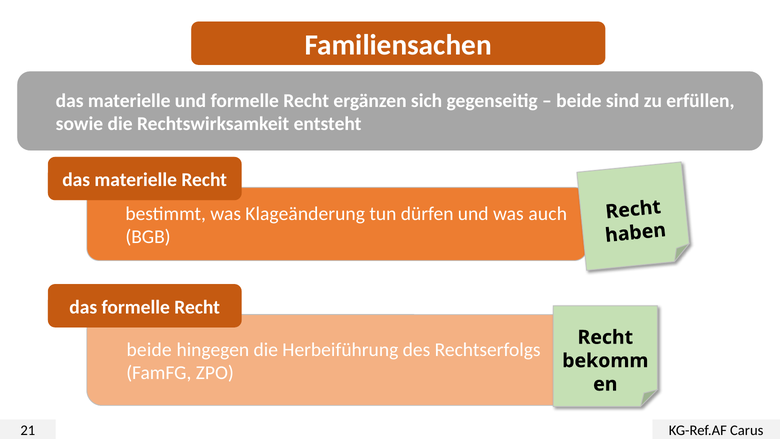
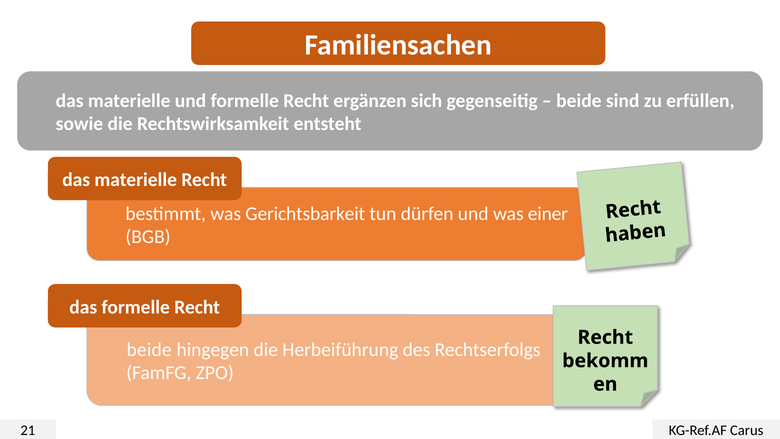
Klageänderung: Klageänderung -> Gerichtsbarkeit (305, 214)
auch: auch -> einer (548, 214)
